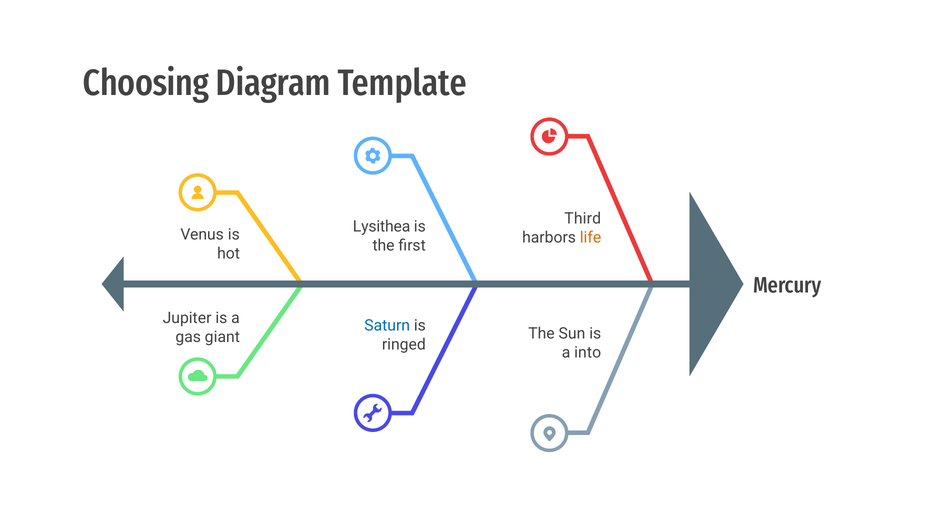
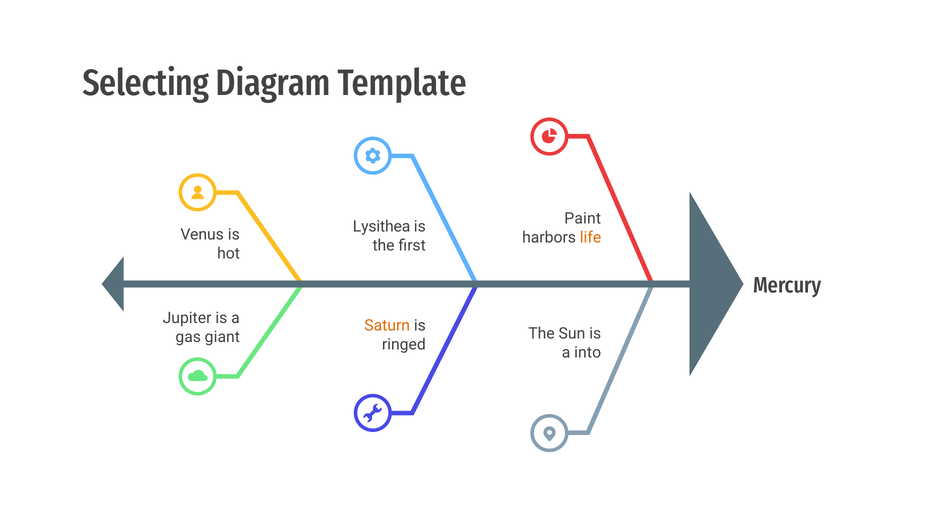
Choosing: Choosing -> Selecting (146, 83)
Third: Third -> Paint (583, 219)
Saturn colour: blue -> orange (387, 326)
